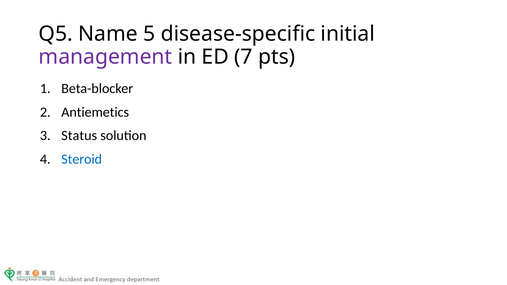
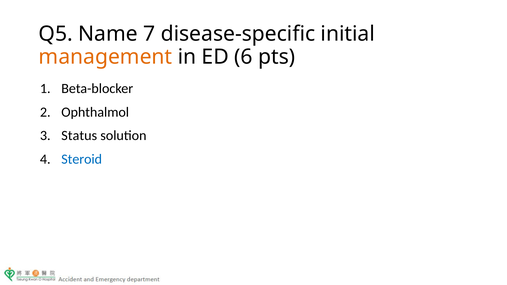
5: 5 -> 7 (149, 34)
management colour: purple -> orange (105, 57)
7: 7 -> 6 (243, 57)
Antiemetics: Antiemetics -> Ophthalmol (95, 112)
